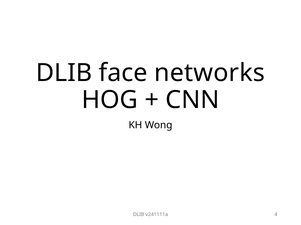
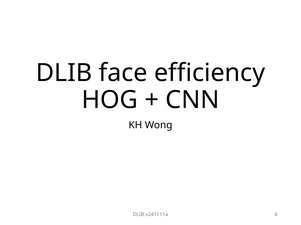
networks: networks -> efficiency (210, 73)
